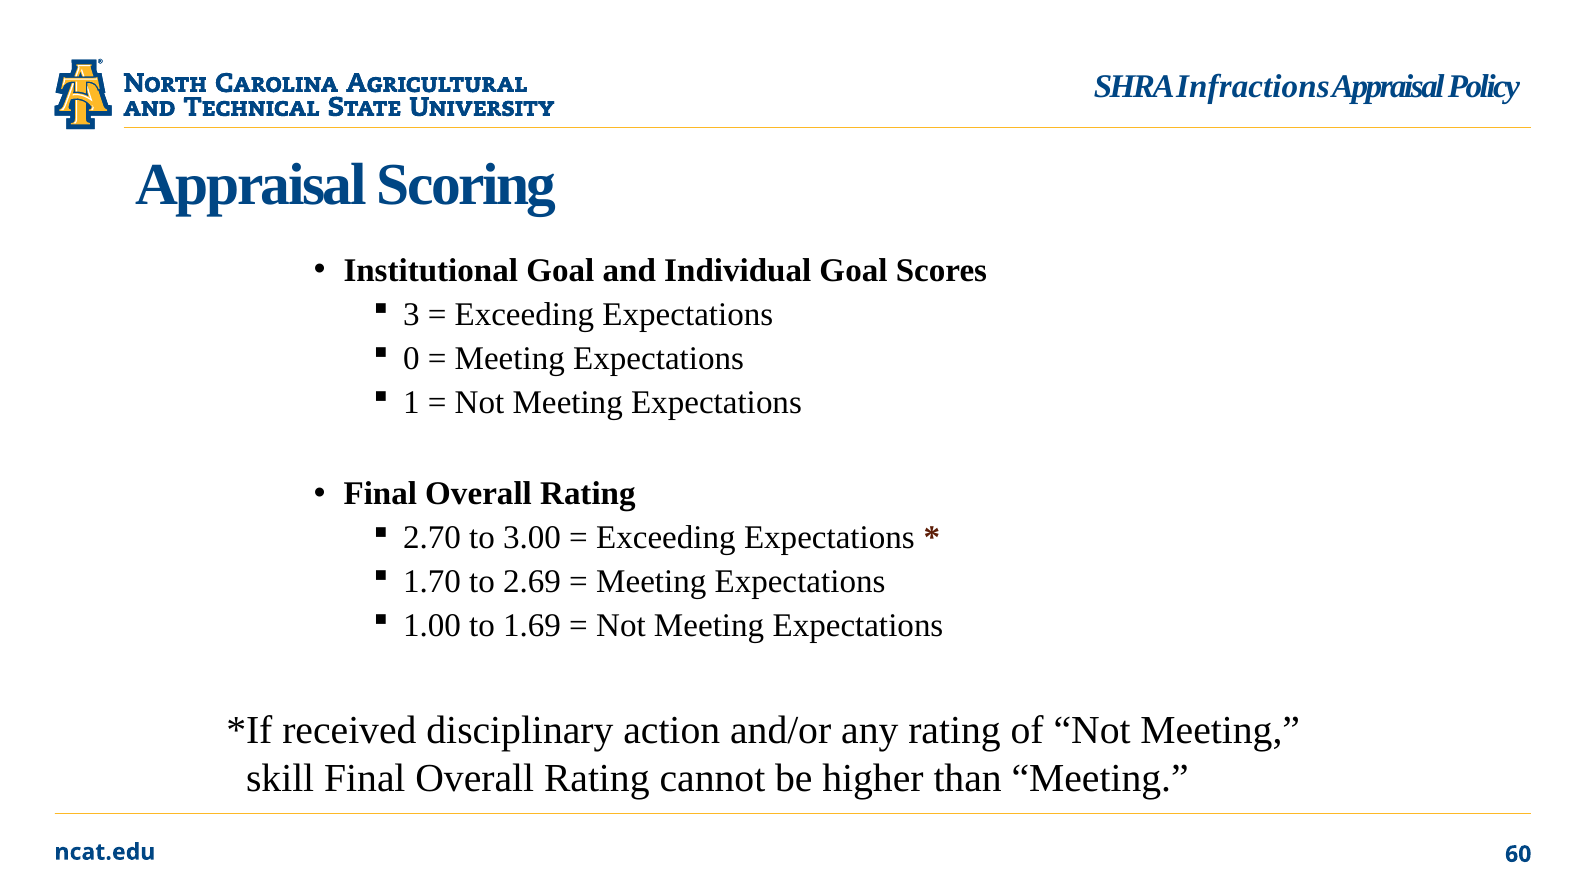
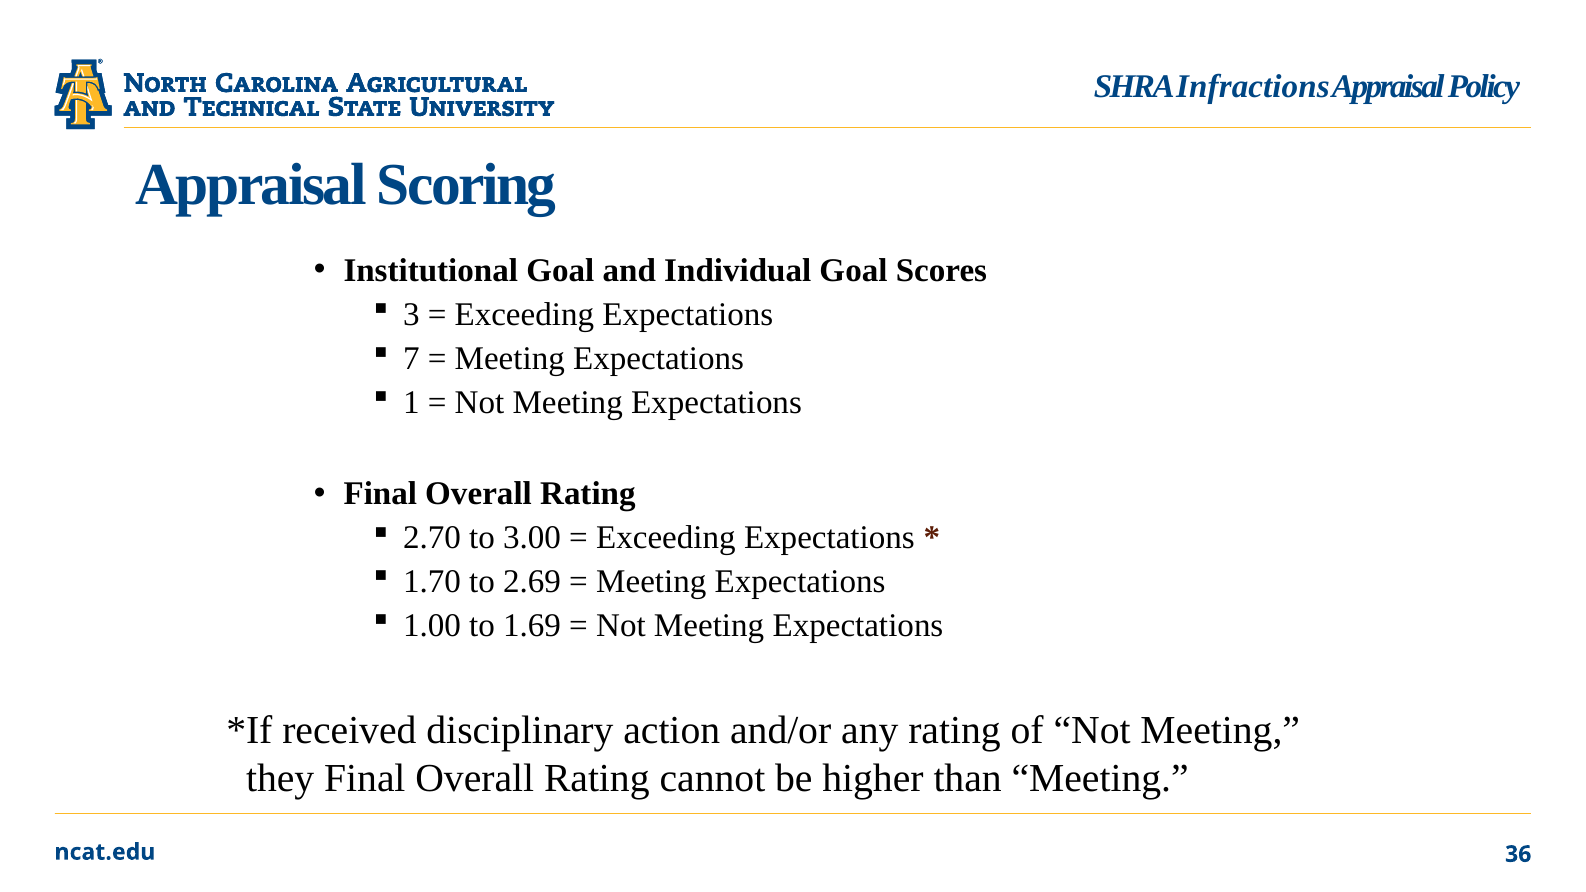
0: 0 -> 7 (411, 358)
skill: skill -> they (280, 778)
60: 60 -> 36 (1518, 854)
